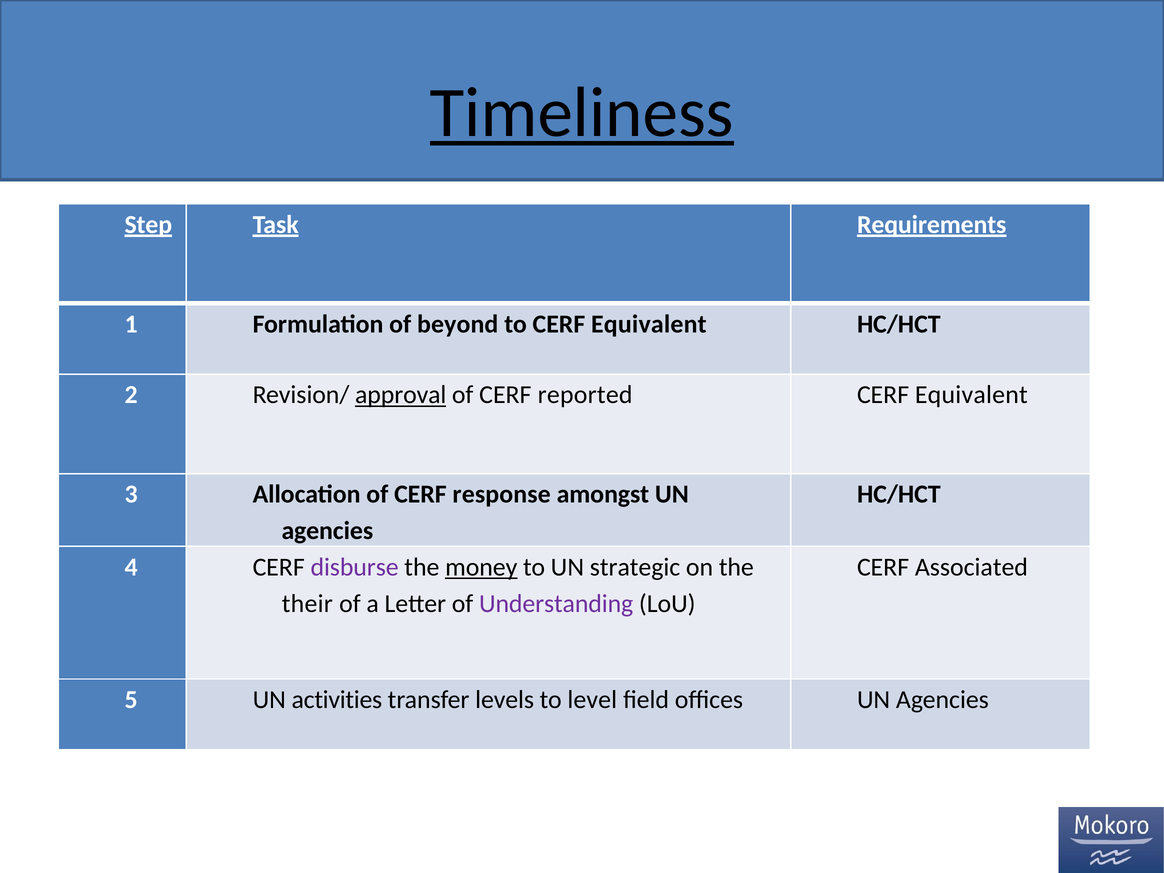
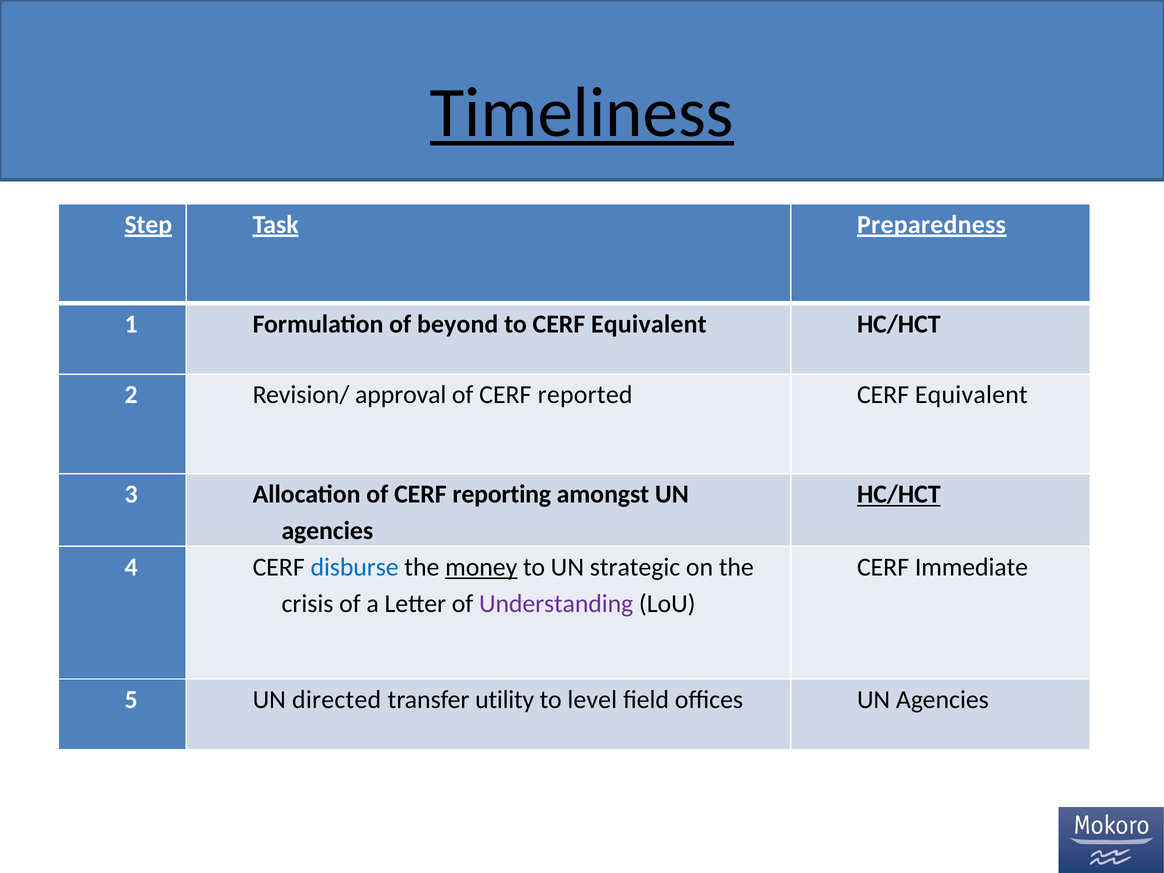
Requirements: Requirements -> Preparedness (931, 225)
approval underline: present -> none (401, 395)
response: response -> reporting (502, 494)
HC/HCT underline: none -> present (899, 494)
disburse colour: purple -> blue (355, 567)
Associated: Associated -> Immediate (971, 567)
their: their -> crisis (307, 604)
activities: activities -> directed (337, 700)
levels: levels -> utility (505, 700)
